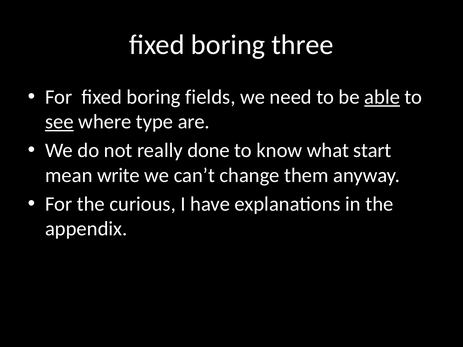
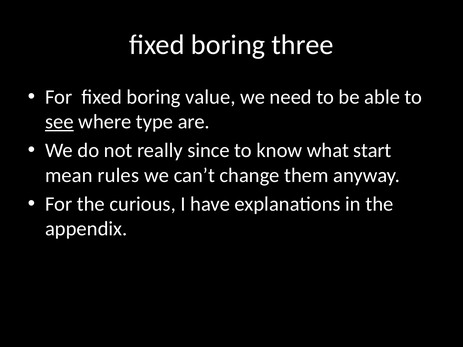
fields: fields -> value (210, 97)
able underline: present -> none (382, 97)
done: done -> since (209, 151)
write: write -> rules (118, 175)
